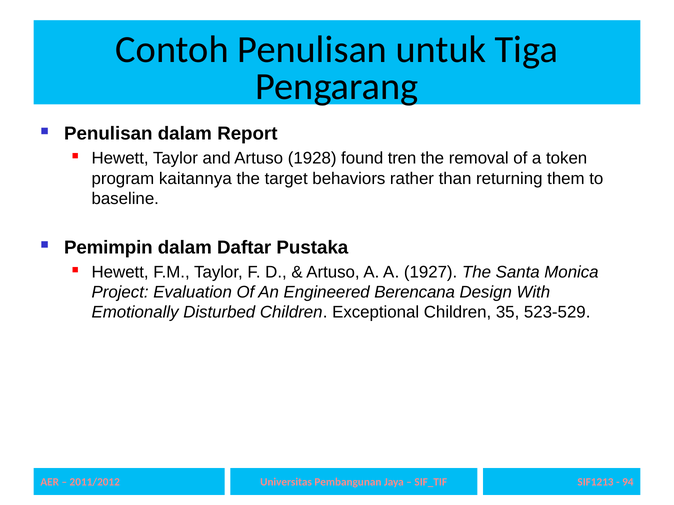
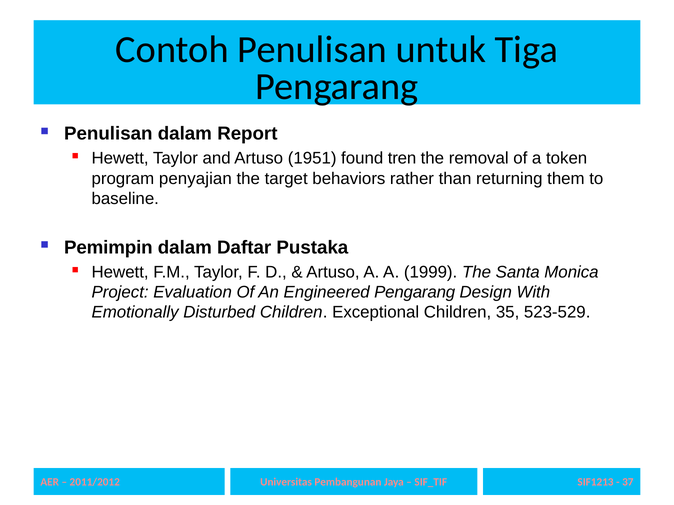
1928: 1928 -> 1951 (312, 158)
kaitannya: kaitannya -> penyajian (195, 179)
1927: 1927 -> 1999 (431, 272)
Engineered Berencana: Berencana -> Pengarang (415, 293)
94: 94 -> 37 (628, 483)
